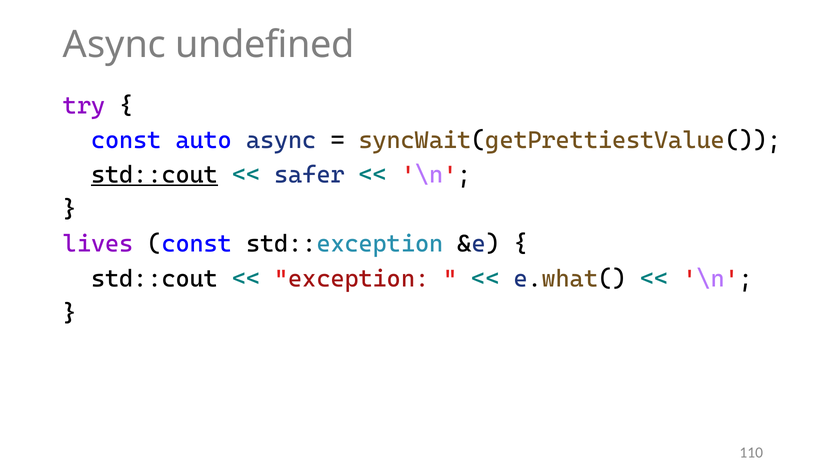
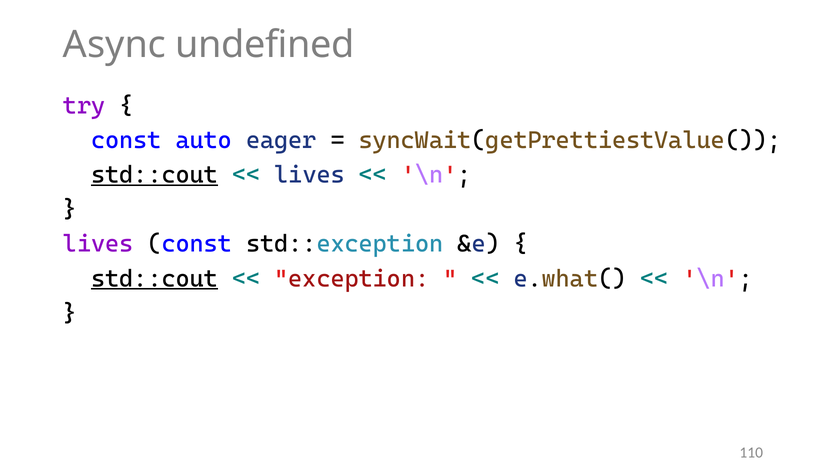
auto async: async -> eager (281, 140)
safer: safer -> lives (310, 175)
std::cout underline: none -> present (155, 279)
